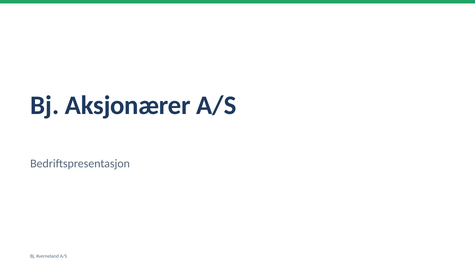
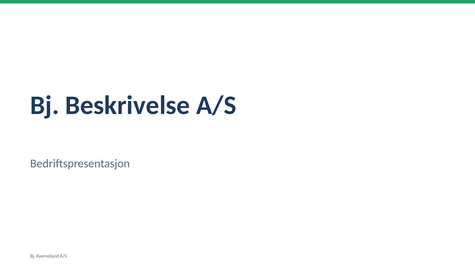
Aksjonærer: Aksjonærer -> Beskrivelse (128, 105)
